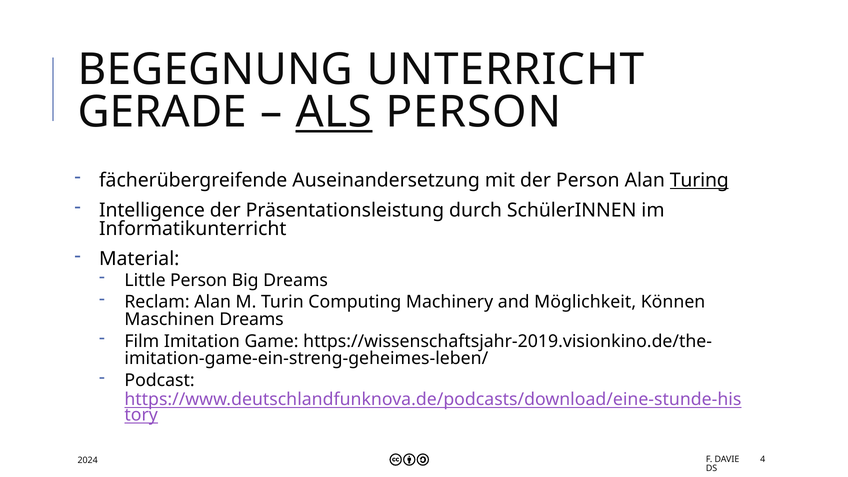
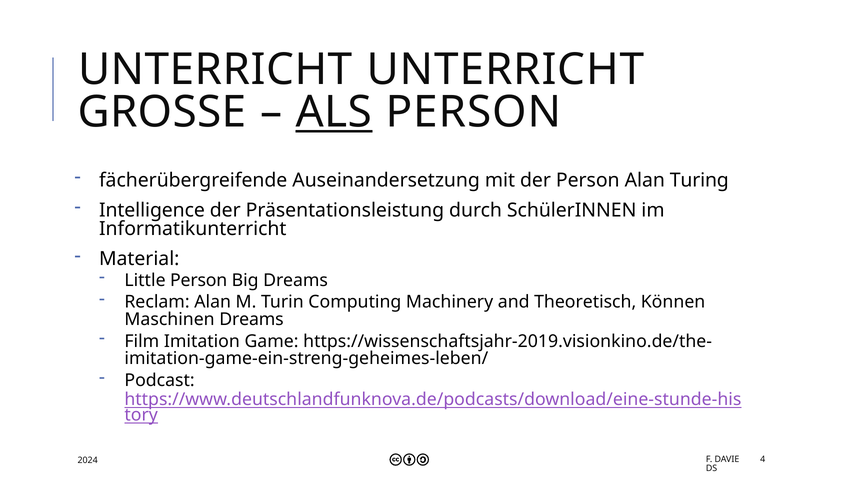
BEGEGNUNG: BEGEGNUNG -> UNTERRICHT (215, 70)
GERADE: GERADE -> GROSSE (162, 112)
Turing underline: present -> none (699, 180)
Möglichkeit: Möglichkeit -> Theoretisch (585, 302)
